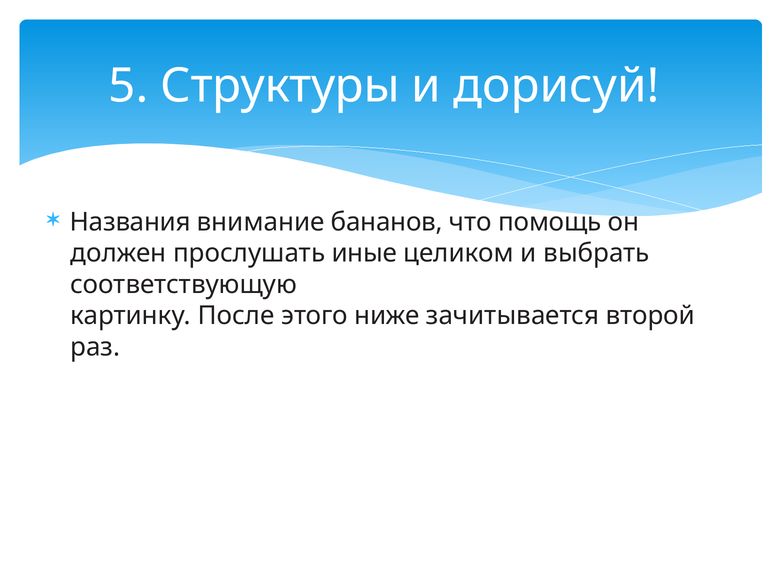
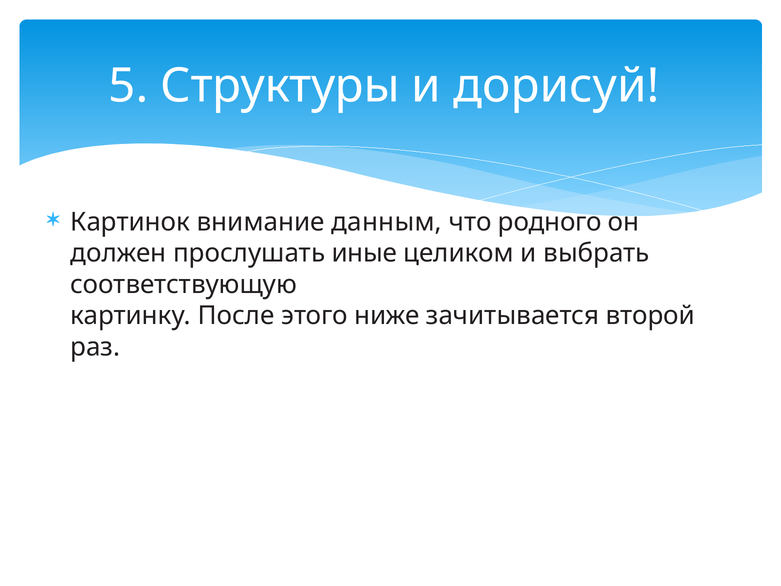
Названия: Названия -> Картинок (130, 222)
бананов: бананов -> данным (387, 222)
помощь: помощь -> родного (550, 222)
